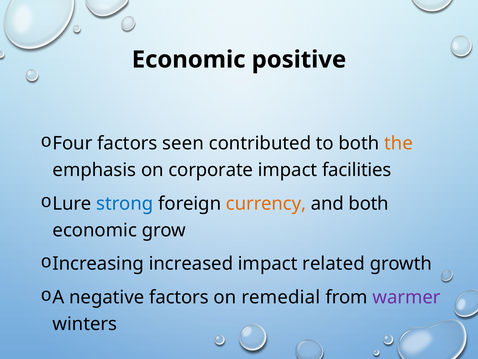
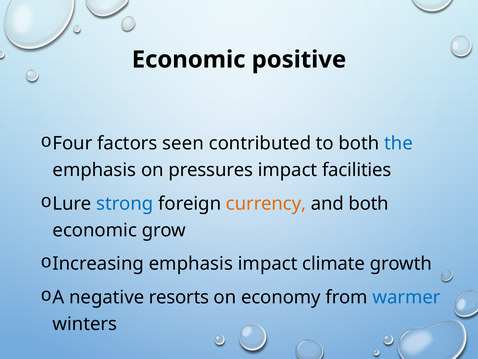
the colour: orange -> blue (399, 143)
corporate: corporate -> pressures (211, 170)
Increasing increased: increased -> emphasis (191, 263)
related: related -> climate (334, 263)
negative factors: factors -> resorts (179, 297)
remedial: remedial -> economy (281, 297)
warmer colour: purple -> blue (407, 297)
